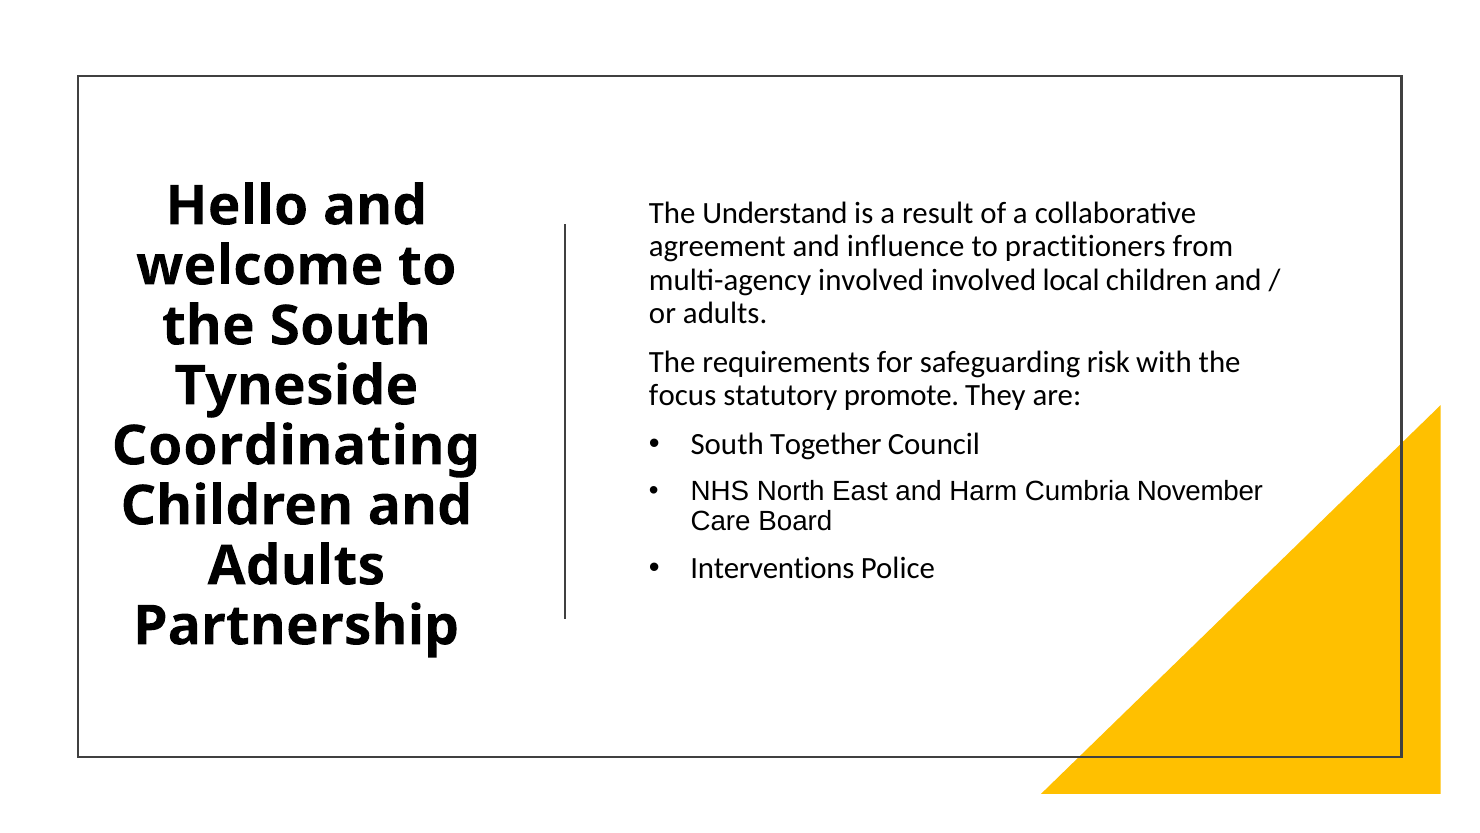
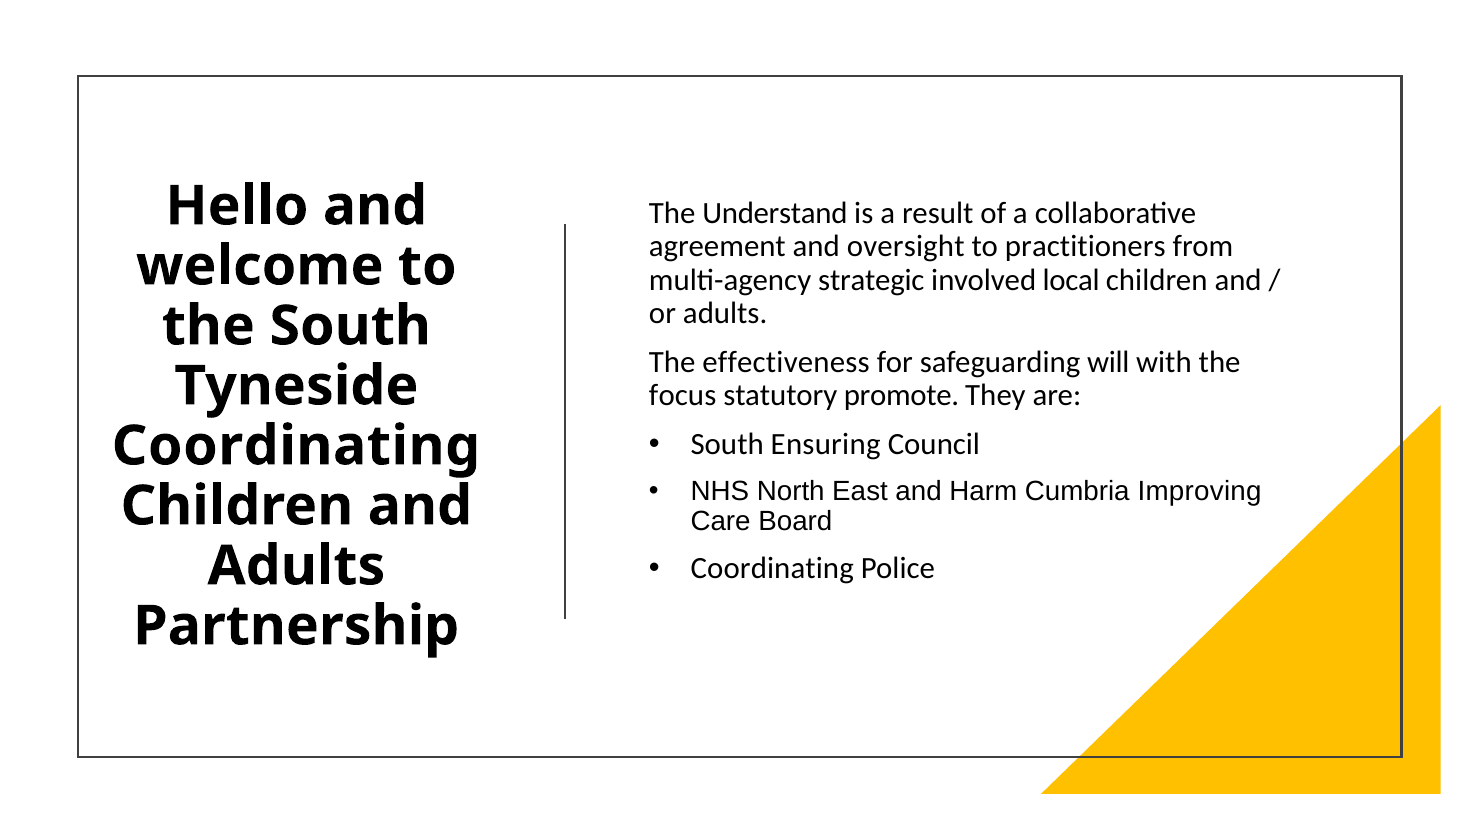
influence: influence -> oversight (906, 247)
multi-agency involved: involved -> strategic (871, 280)
requirements: requirements -> effectiveness (786, 362)
risk: risk -> will (1108, 362)
Together: Together -> Ensuring (826, 444)
November: November -> Improving (1200, 491)
Interventions: Interventions -> Coordinating (772, 568)
